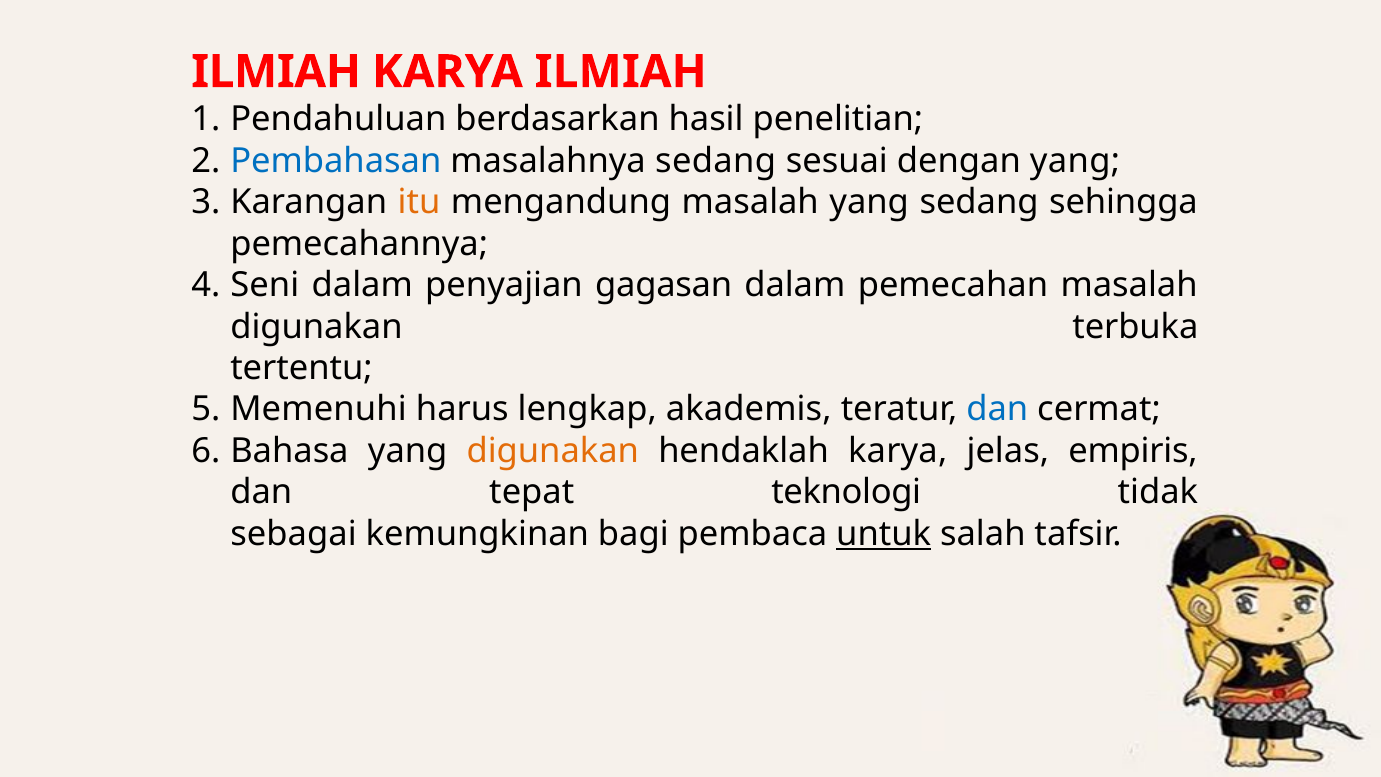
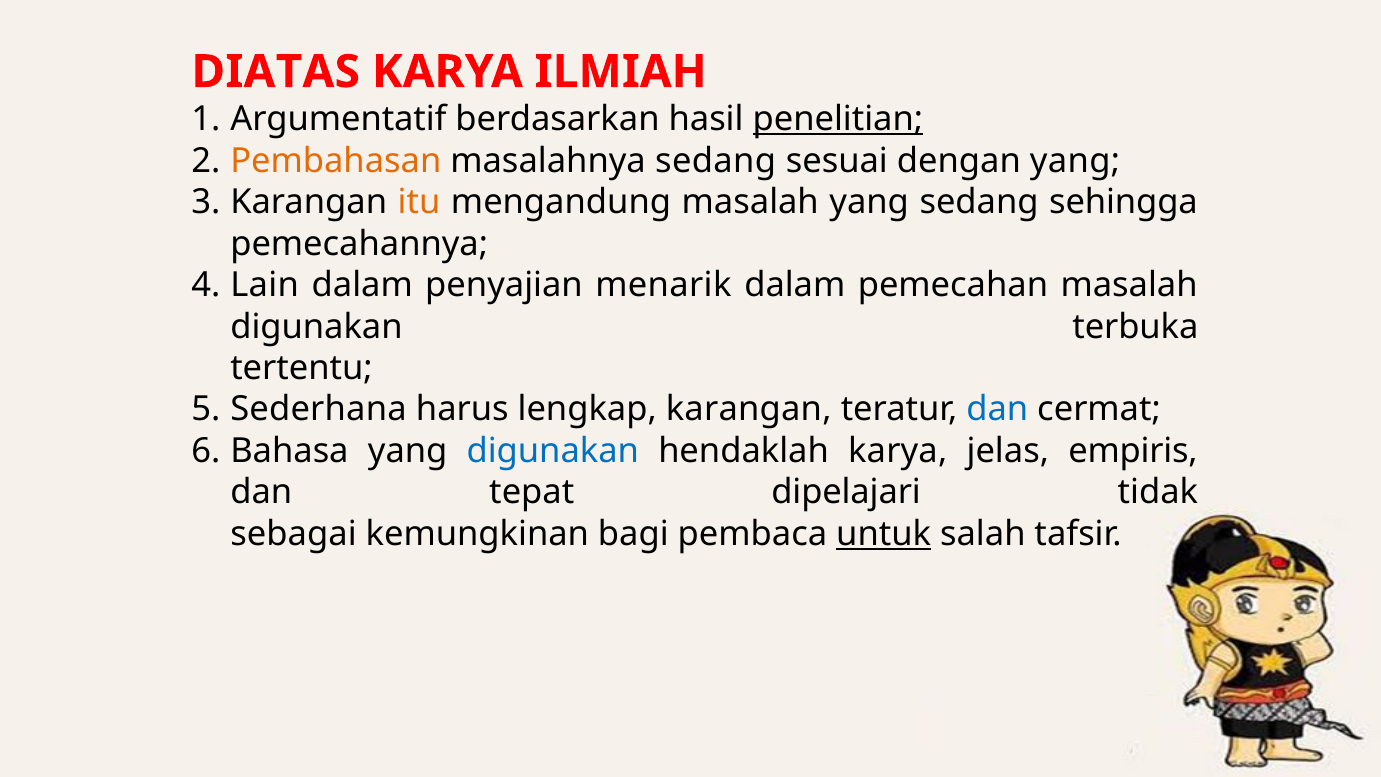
ILMIAH: ILMIAH -> DIATAS (276, 72)
Pendahuluan: Pendahuluan -> Argumentatif (338, 119)
penelitian underline: none -> present (838, 119)
Pembahasan colour: blue -> orange (336, 161)
Seni: Seni -> Lain (265, 285)
gagasan: gagasan -> menarik (663, 285)
Memenuhi: Memenuhi -> Sederhana (318, 409)
lengkap akademis: akademis -> karangan (749, 409)
digunakan colour: orange -> blue (553, 451)
teknologi: teknologi -> dipelajari (846, 492)
